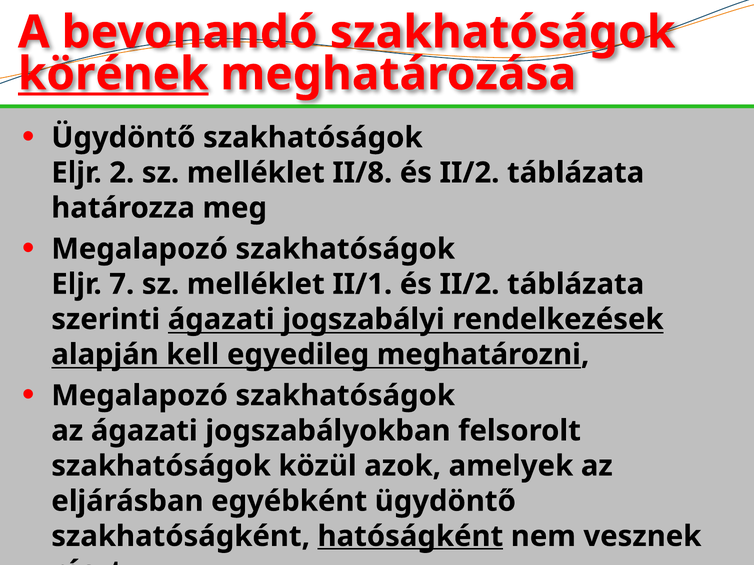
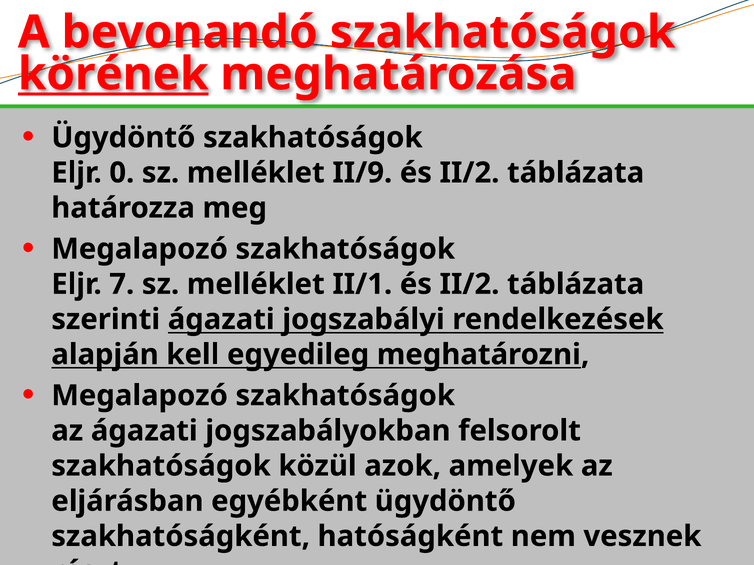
2: 2 -> 0 (122, 173)
II/8: II/8 -> II/9 (362, 173)
hatóságként underline: present -> none (410, 537)
